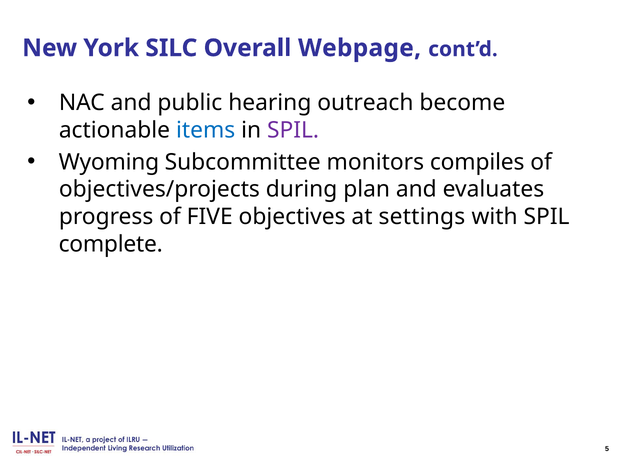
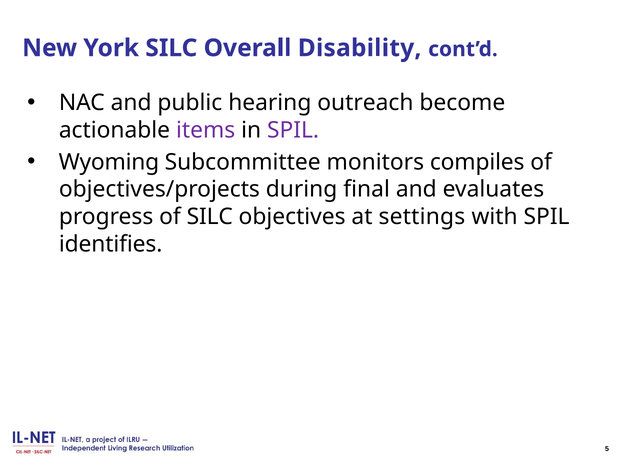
Webpage: Webpage -> Disability (360, 48)
items colour: blue -> purple (206, 130)
plan: plan -> final (367, 189)
of FIVE: FIVE -> SILC (210, 216)
complete: complete -> identifies (111, 244)
